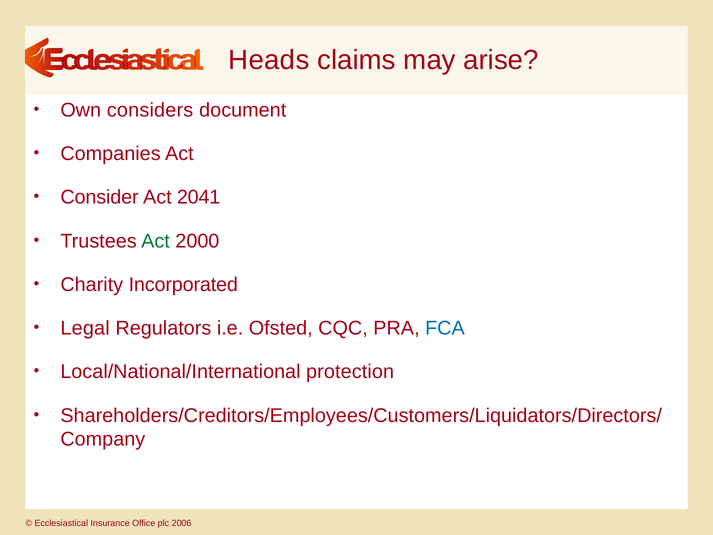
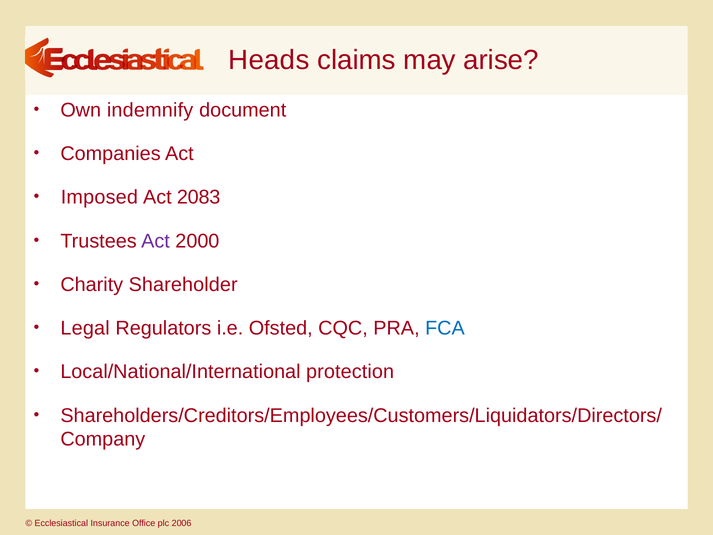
considers: considers -> indemnify (150, 110)
Consider: Consider -> Imposed (99, 197)
2041: 2041 -> 2083 (199, 197)
Act colour: green -> purple (155, 241)
Incorporated: Incorporated -> Shareholder (183, 285)
